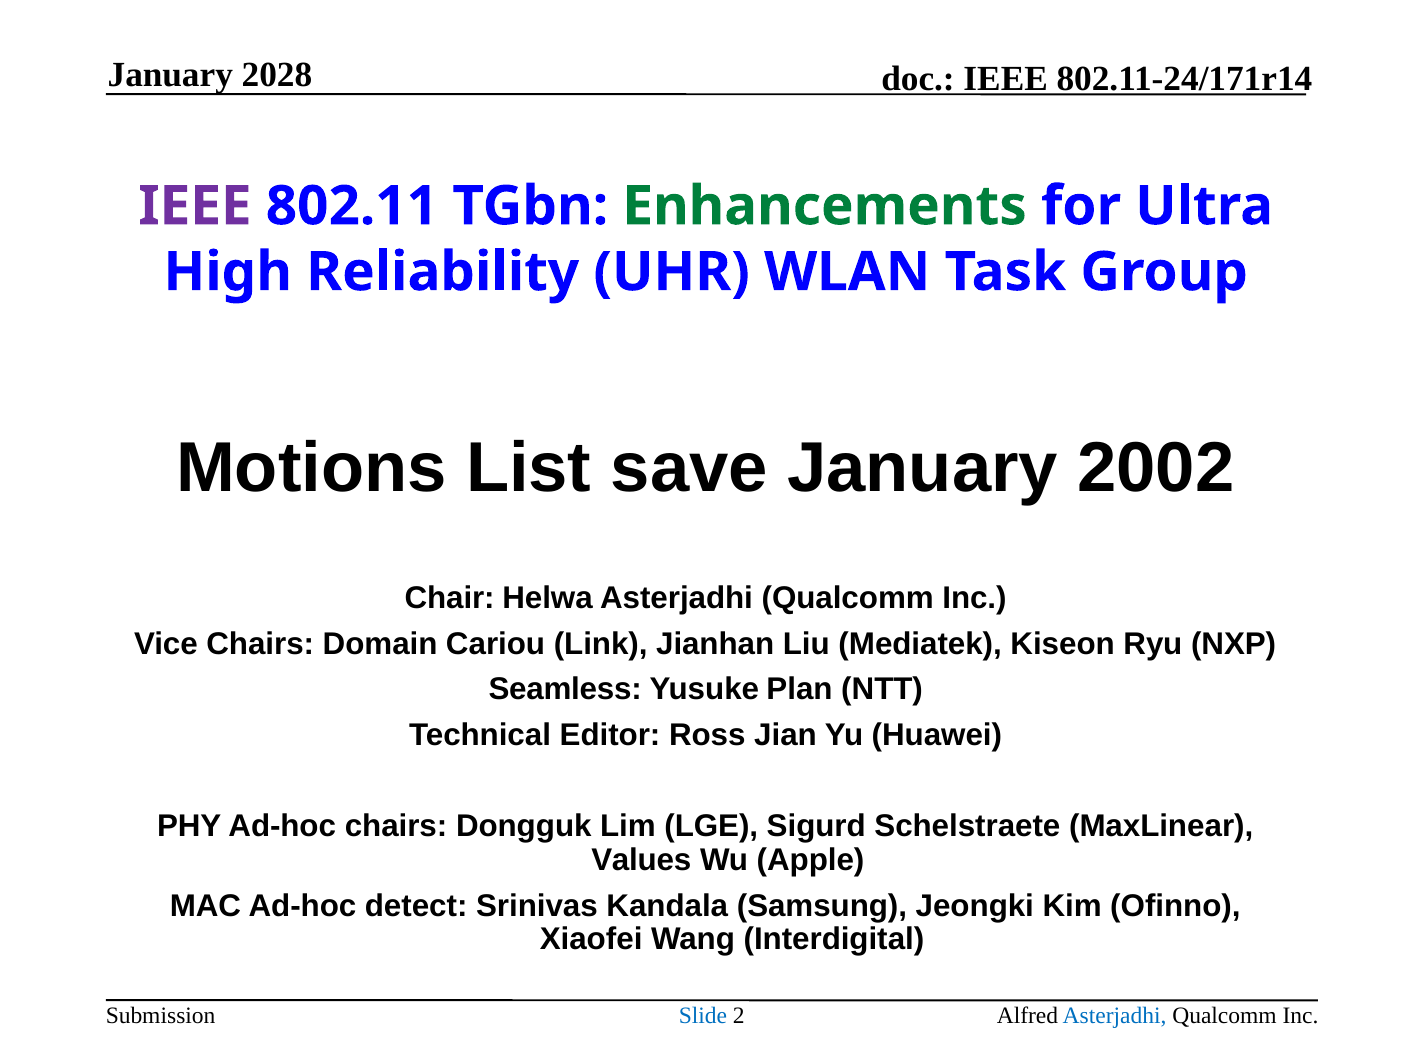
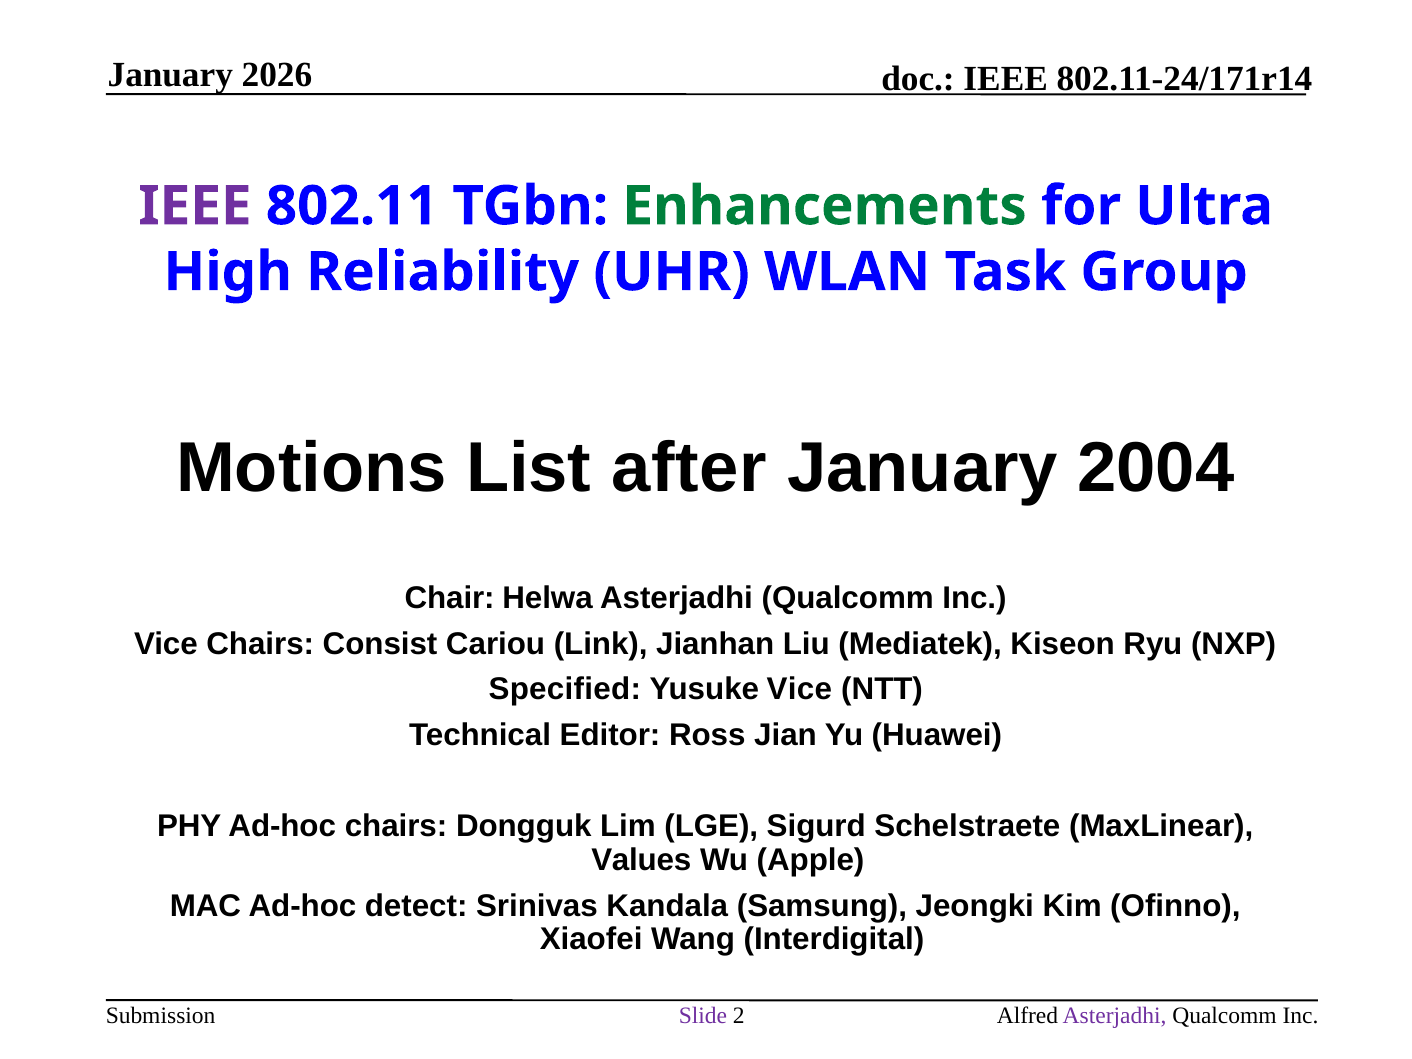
2028: 2028 -> 2026 (277, 75)
save: save -> after (689, 468)
2002: 2002 -> 2004 (1156, 468)
Domain: Domain -> Consist (380, 644)
Seamless: Seamless -> Specified (565, 689)
Yusuke Plan: Plan -> Vice (799, 689)
Slide colour: blue -> purple (703, 1016)
Asterjadhi colour: blue -> purple (1115, 1016)
